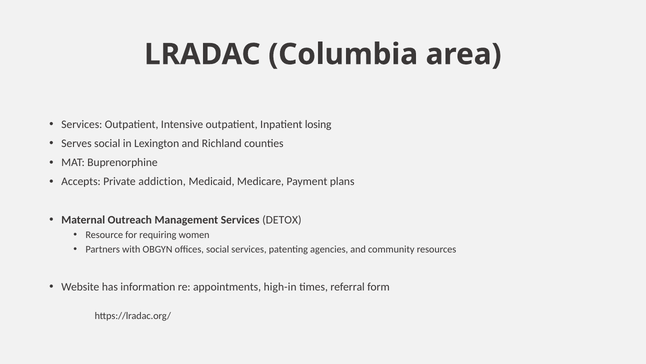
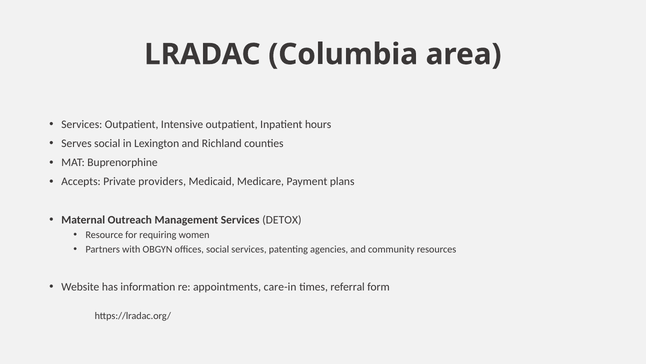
losing: losing -> hours (318, 124)
addiction: addiction -> providers (162, 181)
high-in: high-in -> care-in (280, 286)
